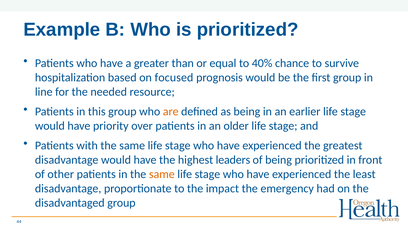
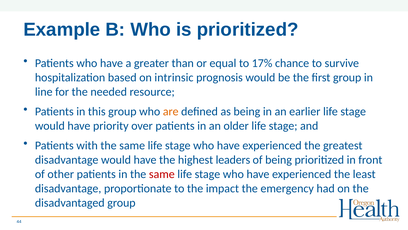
40%: 40% -> 17% (262, 63)
focused: focused -> intrinsic (174, 77)
same colour: orange -> red (162, 174)
